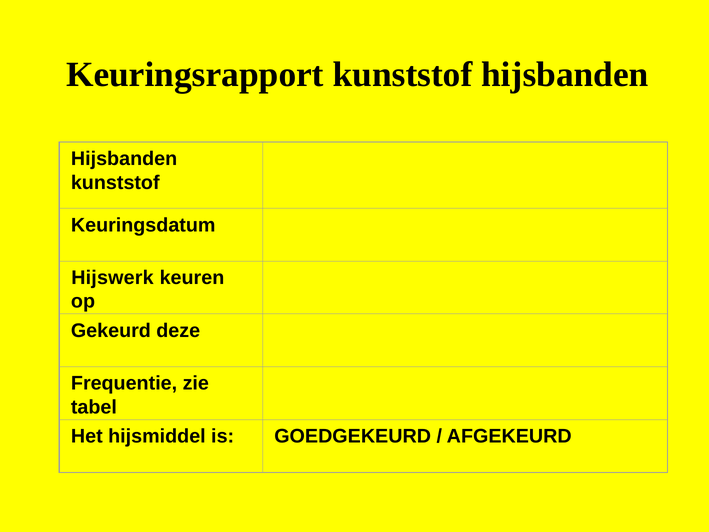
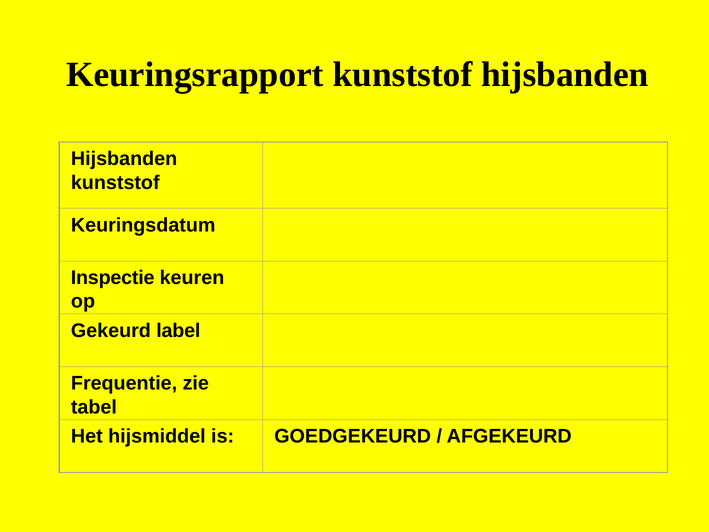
Hijswerk: Hijswerk -> Inspectie (113, 278)
deze: deze -> label (178, 330)
